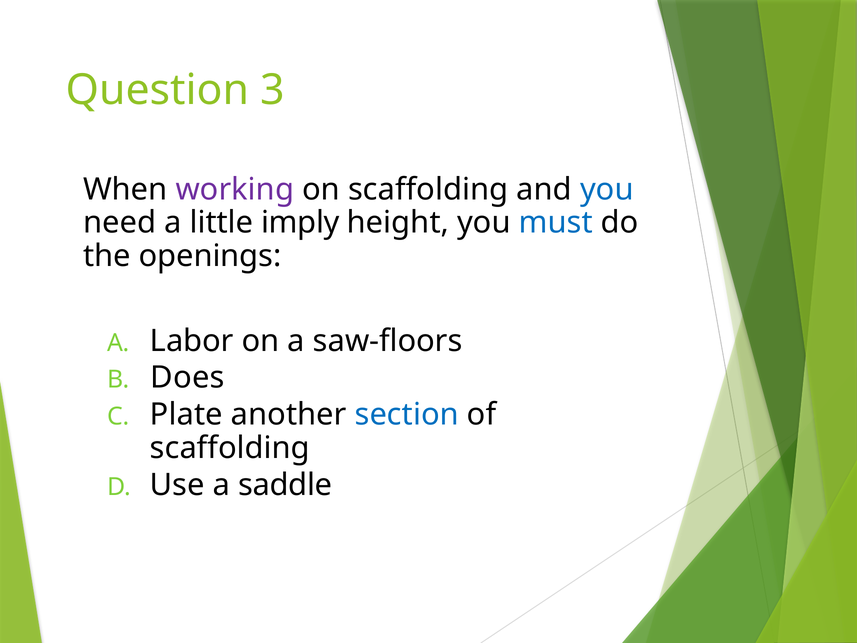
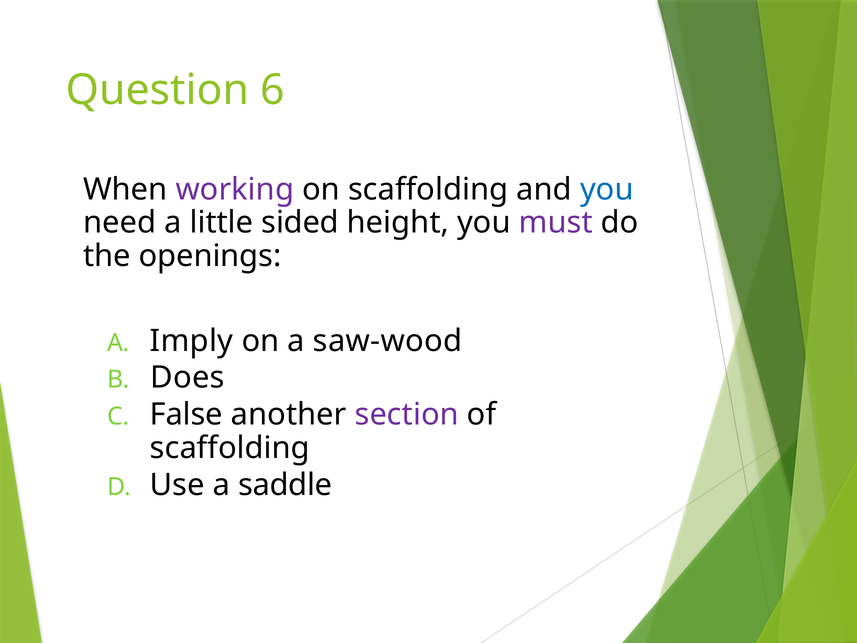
3: 3 -> 6 (272, 90)
imply: imply -> sided (300, 223)
must colour: blue -> purple (556, 223)
Labor: Labor -> Imply (192, 341)
saw-floors: saw-floors -> saw-wood (388, 341)
Plate: Plate -> False (186, 415)
section colour: blue -> purple (407, 415)
